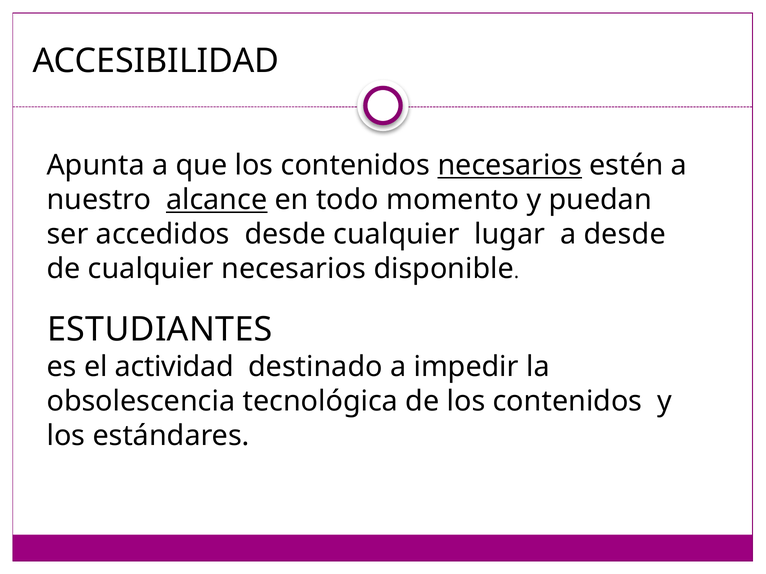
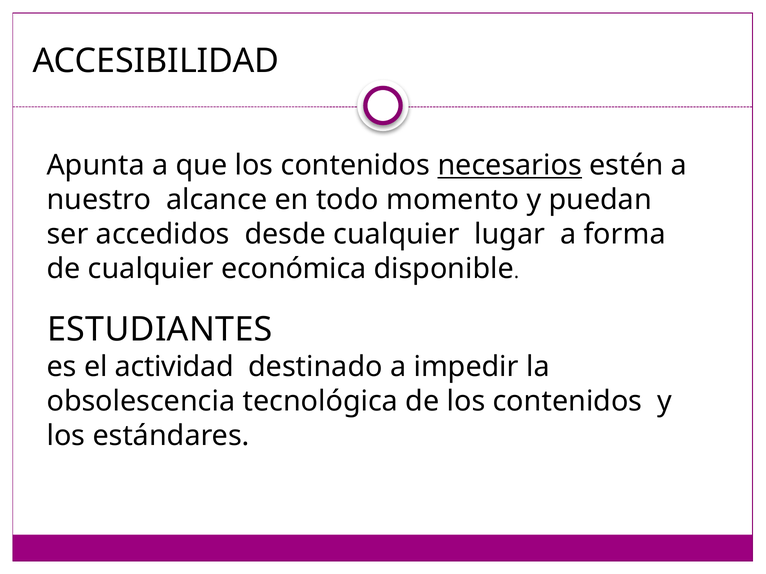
alcance underline: present -> none (217, 200)
a desde: desde -> forma (625, 234)
cualquier necesarios: necesarios -> económica (294, 269)
